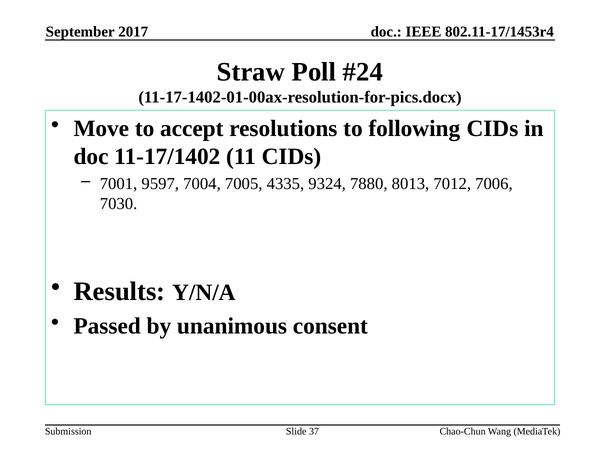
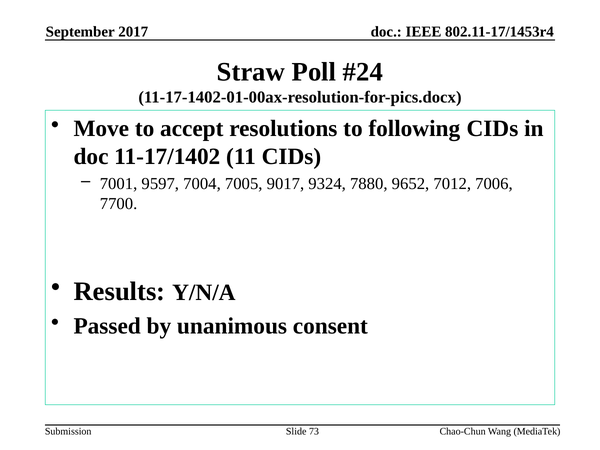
4335: 4335 -> 9017 (285, 184)
8013: 8013 -> 9652 (411, 184)
7030: 7030 -> 7700 (119, 204)
37: 37 -> 73 (314, 432)
